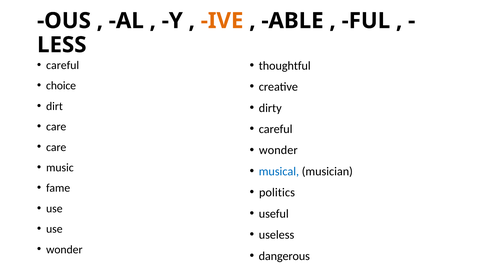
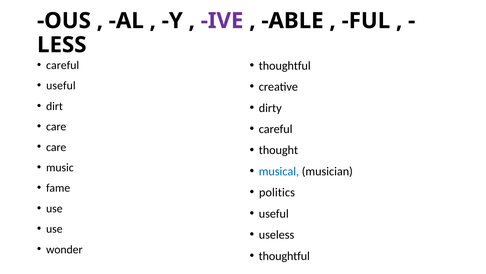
IVE colour: orange -> purple (222, 21)
choice: choice -> useful (61, 86)
wonder: wonder -> thought (278, 150)
dangerous: dangerous -> thoughtful (284, 255)
